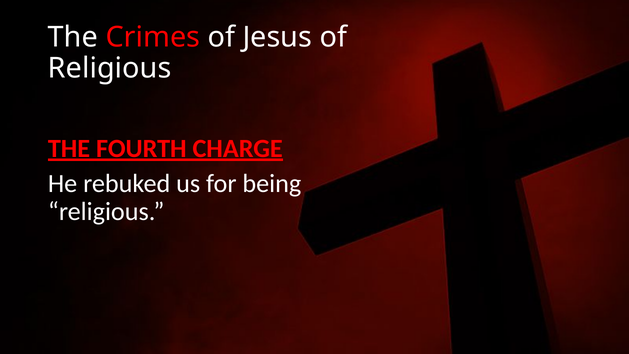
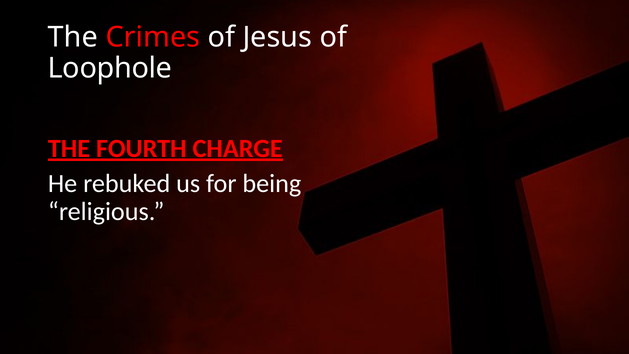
Religious: Religious -> Loophole (110, 68)
